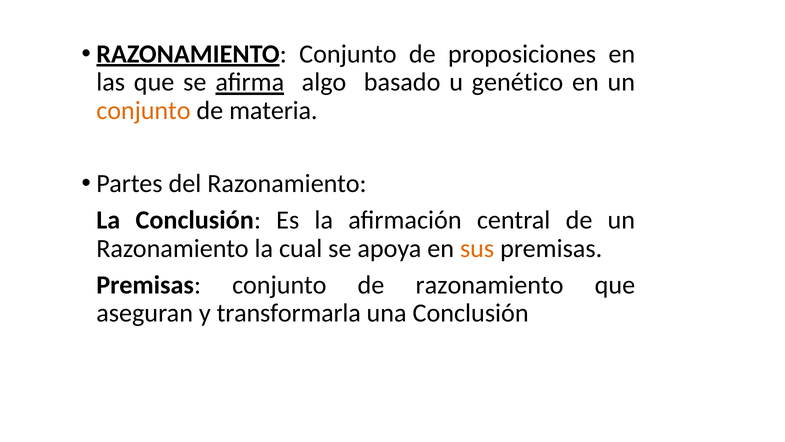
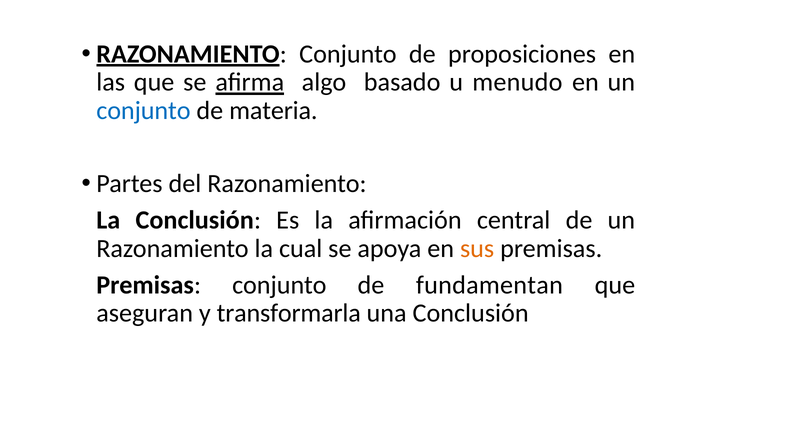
genético: genético -> menudo (517, 82)
conjunto colour: orange -> blue (143, 111)
de razonamiento: razonamiento -> fundamentan (489, 285)
